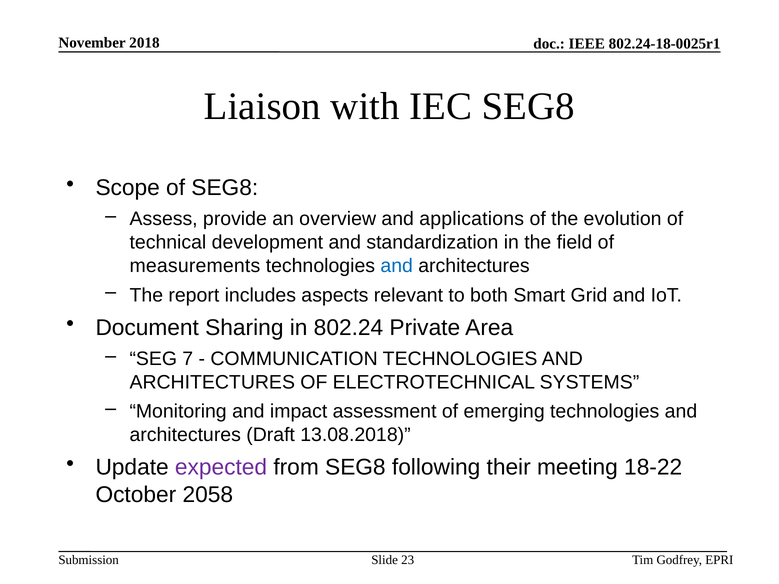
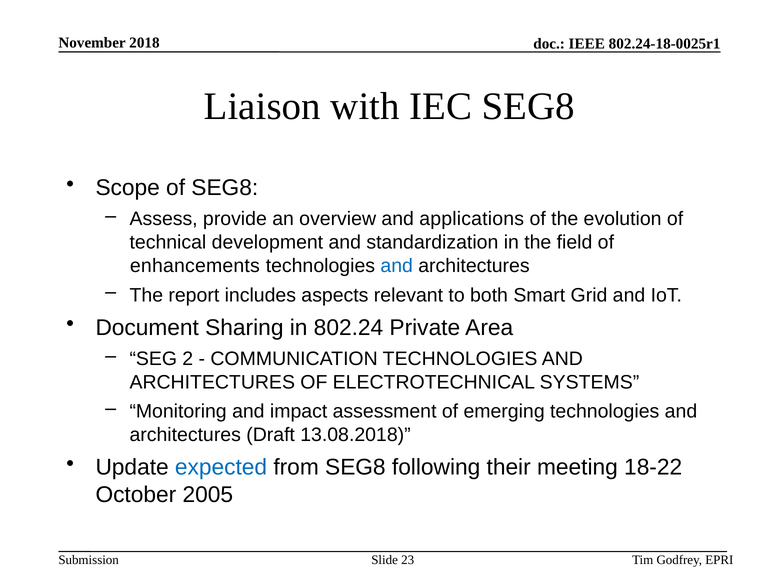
measurements: measurements -> enhancements (195, 266)
7: 7 -> 2 (188, 359)
expected colour: purple -> blue (221, 468)
2058: 2058 -> 2005 (208, 495)
